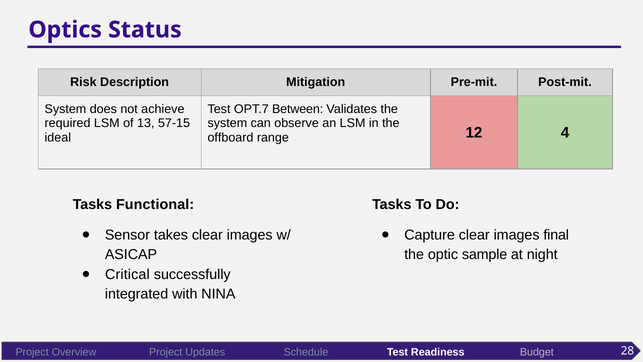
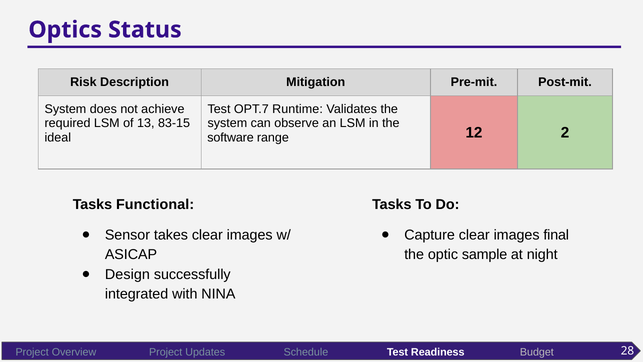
Between: Between -> Runtime (298, 109)
57-15: 57-15 -> 83-15 (174, 123)
offboard: offboard -> software (231, 137)
4: 4 -> 2 (565, 132)
Critical: Critical -> Design (127, 274)
